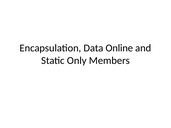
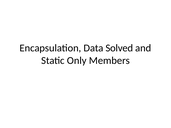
Online: Online -> Solved (119, 48)
